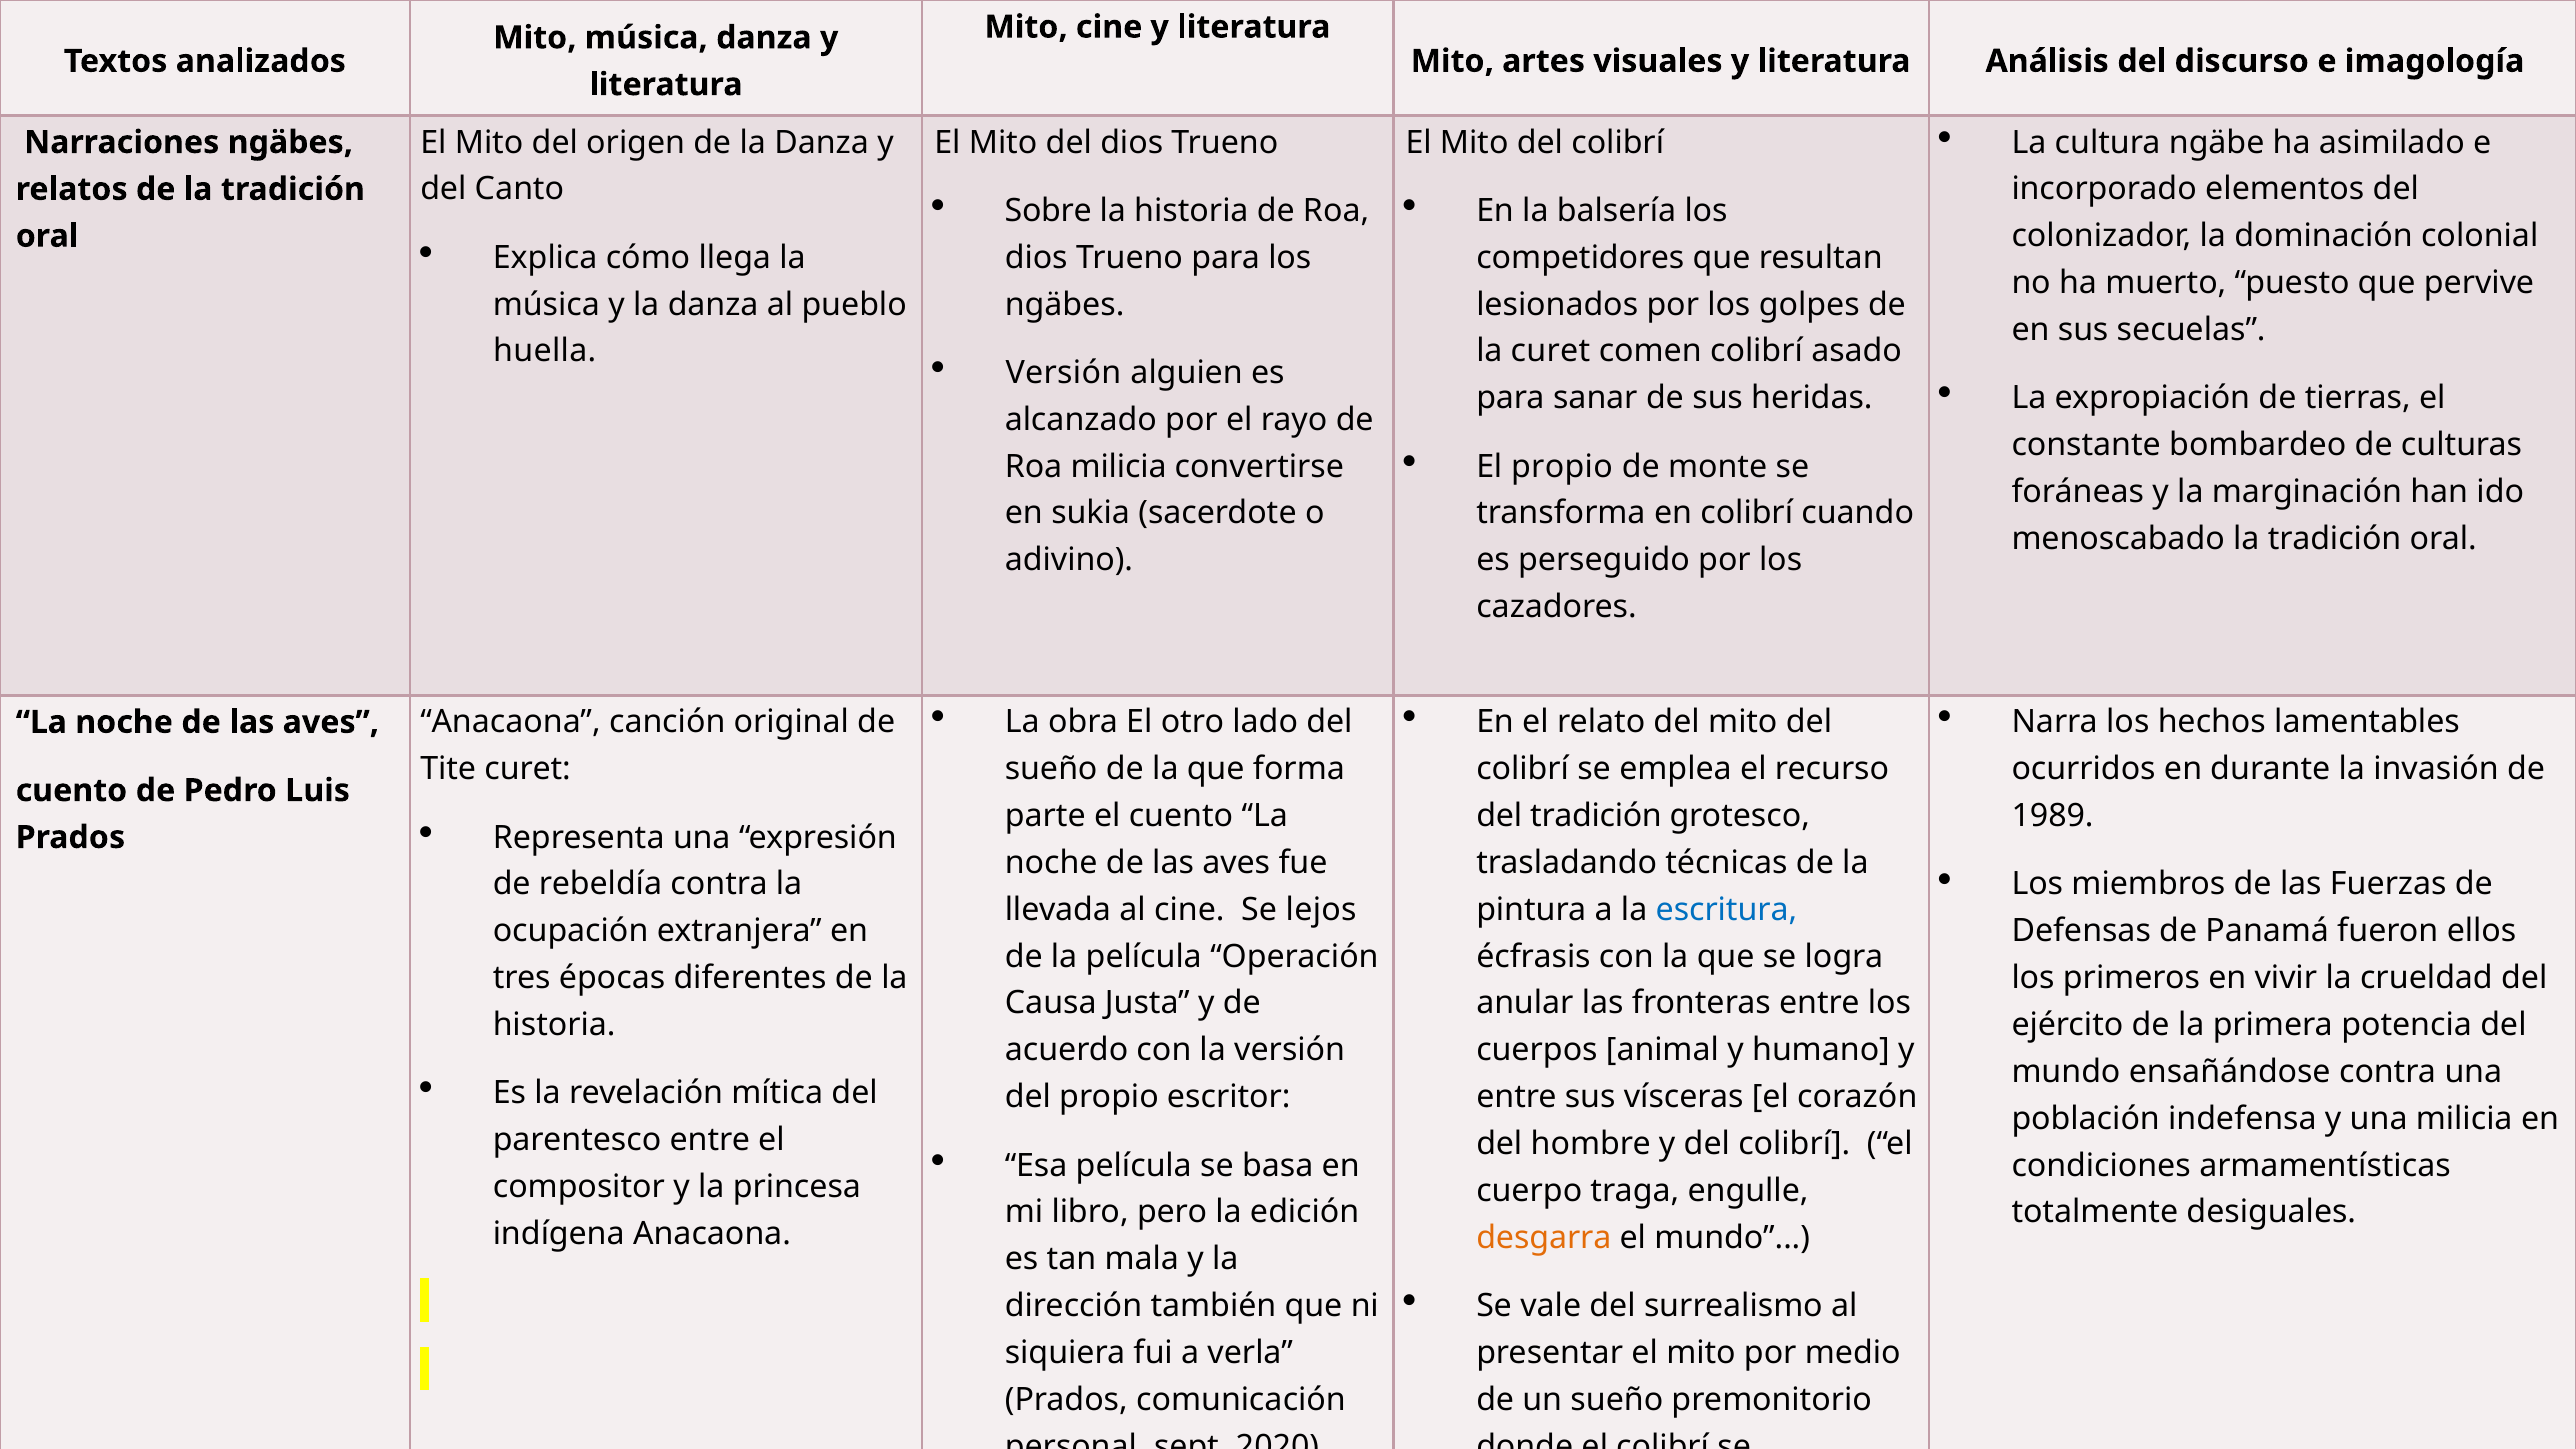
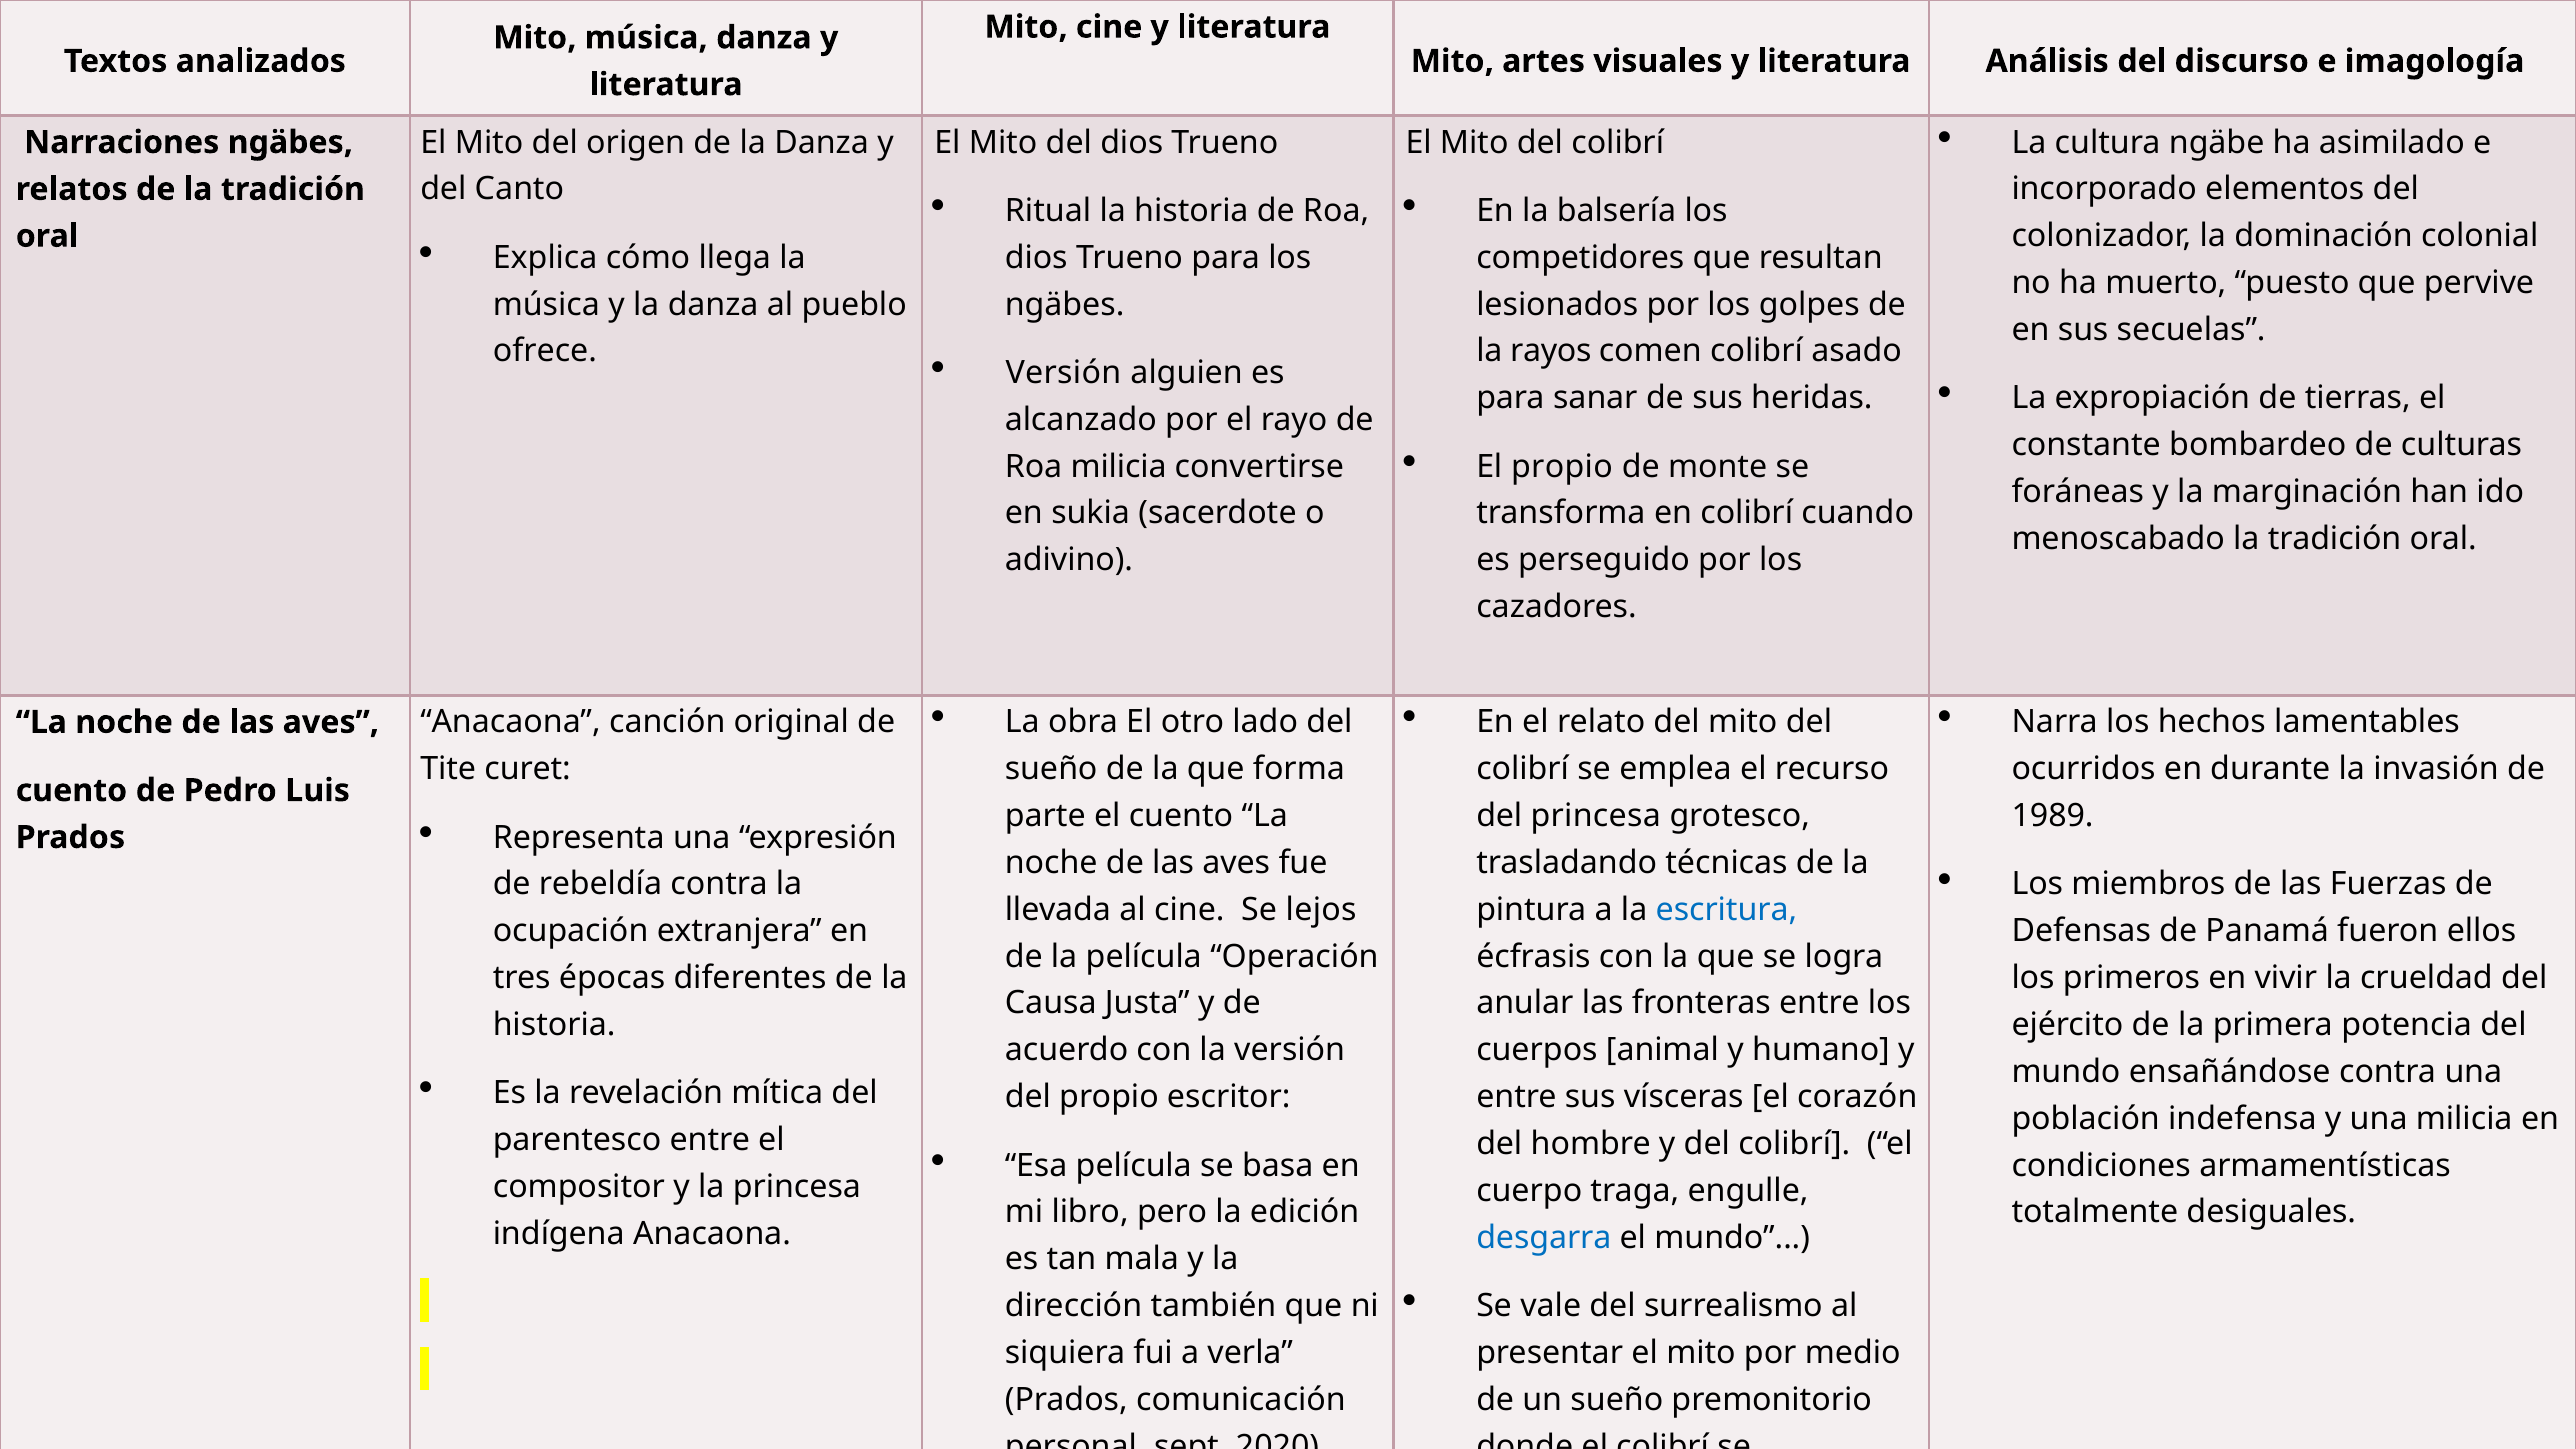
Sobre: Sobre -> Ritual (1048, 211)
huella: huella -> ofrece (545, 351)
la curet: curet -> rayos (1551, 351)
del tradición: tradición -> princesa (1596, 816)
desgarra colour: orange -> blue (1544, 1238)
